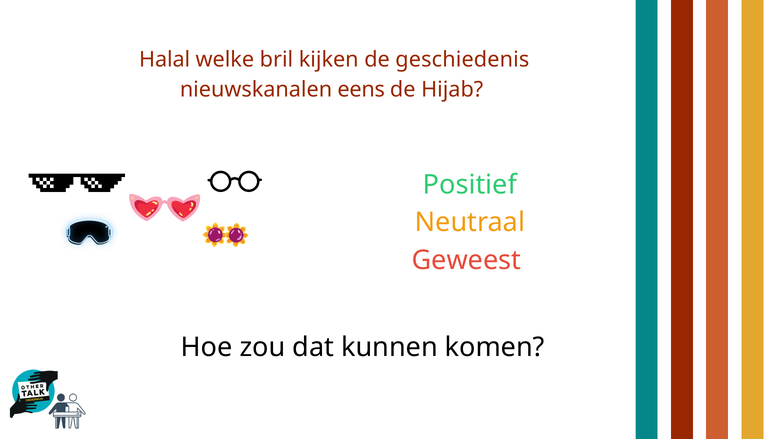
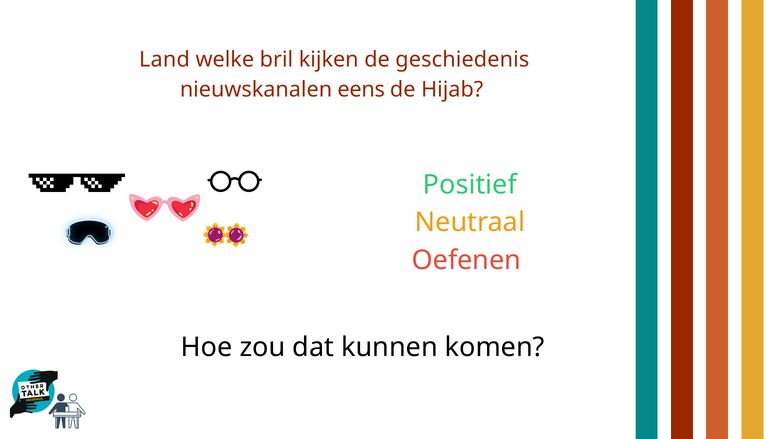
Halal: Halal -> Land (164, 59)
Geweest: Geweest -> Oefenen (466, 260)
